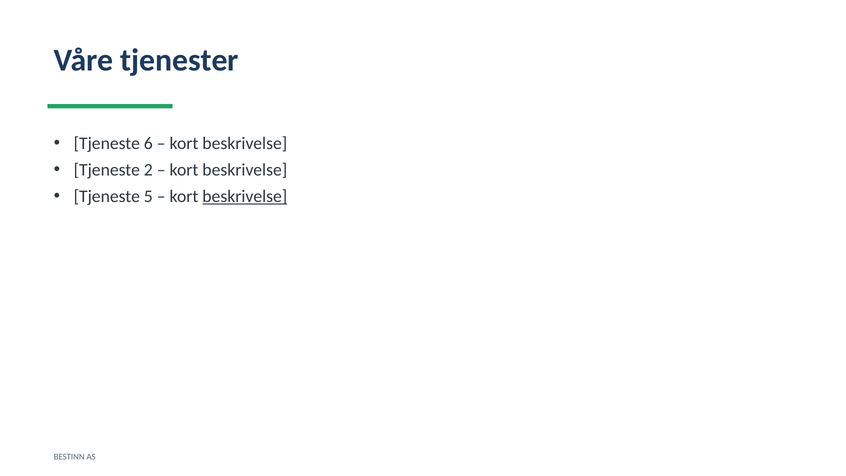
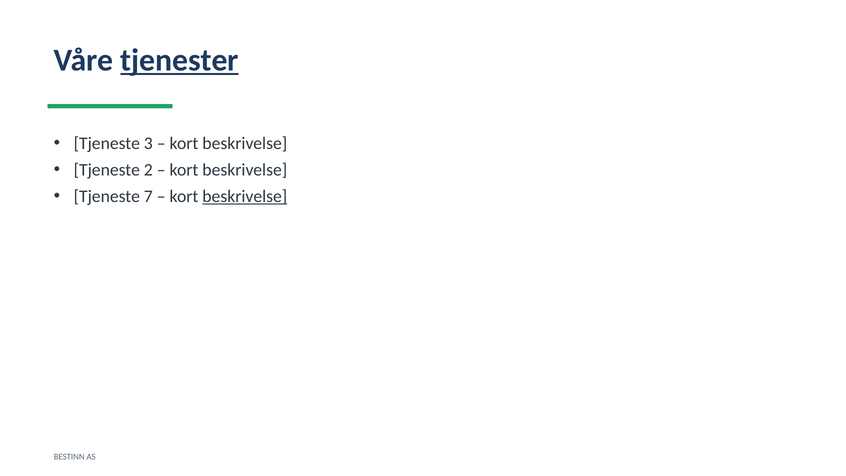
tjenester underline: none -> present (180, 60)
6: 6 -> 3 (148, 143)
5: 5 -> 7 (148, 196)
